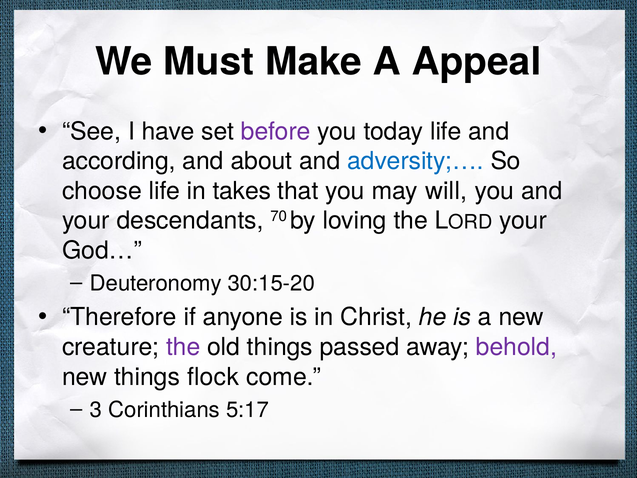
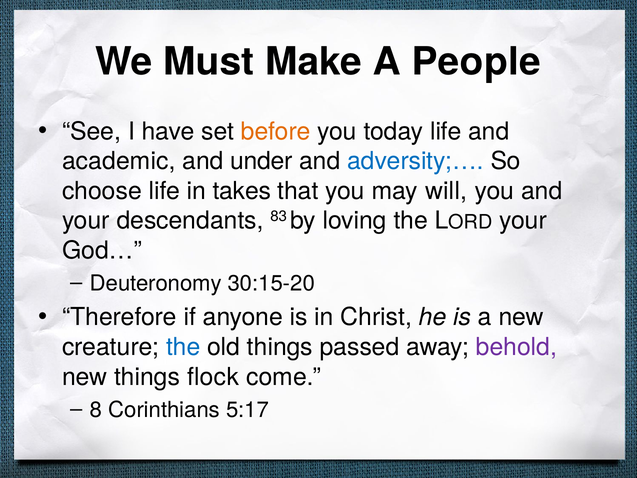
Appeal: Appeal -> People (476, 62)
before colour: purple -> orange (276, 131)
according: according -> academic (119, 161)
about: about -> under (262, 161)
70: 70 -> 83 (279, 216)
the colour: purple -> blue (183, 347)
3: 3 -> 8 (96, 410)
